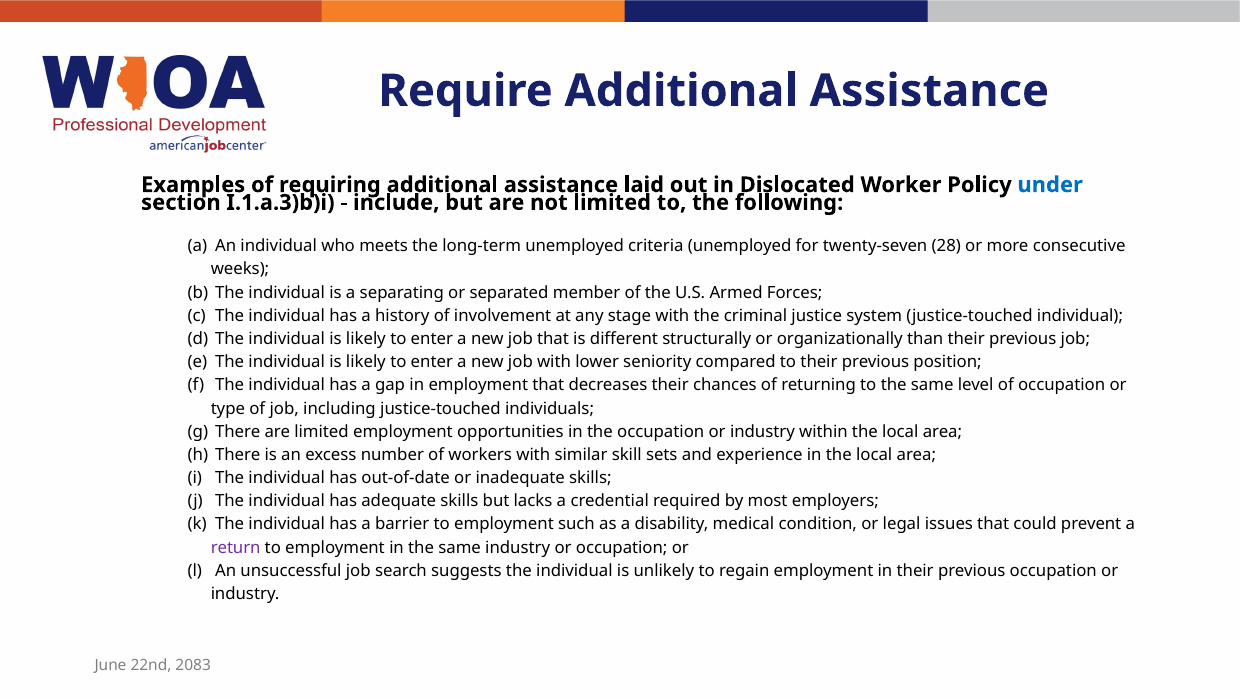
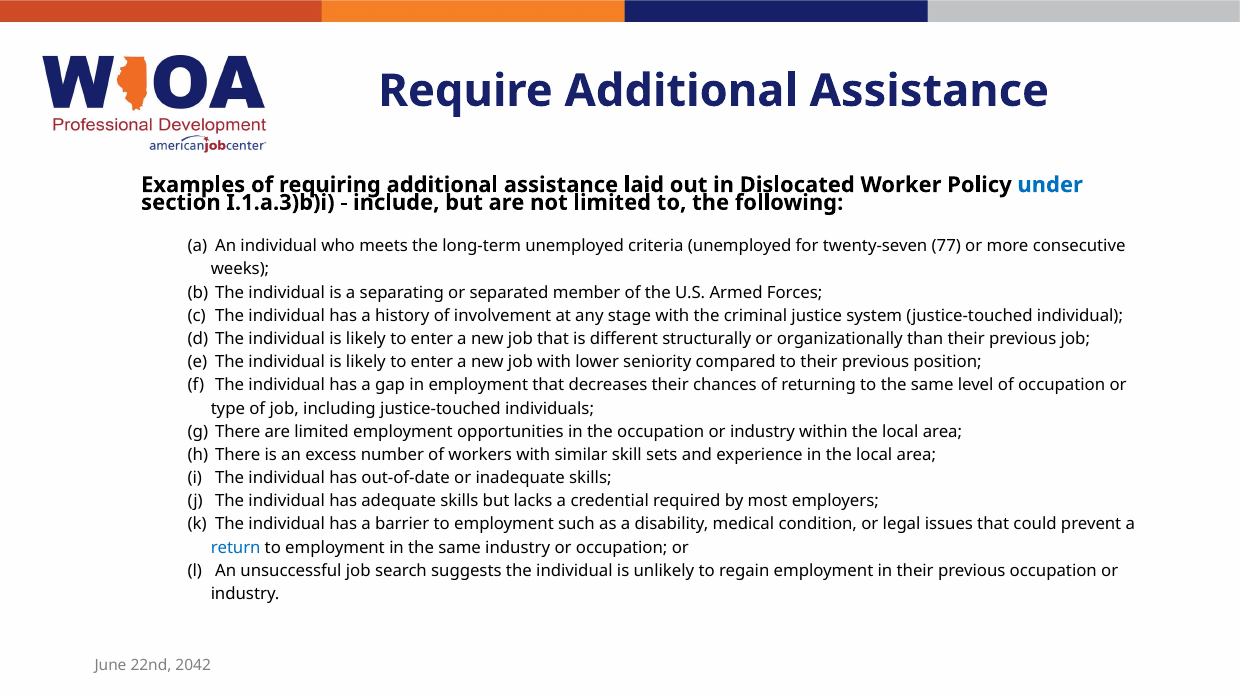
28: 28 -> 77 (946, 246)
return colour: purple -> blue (236, 547)
2083: 2083 -> 2042 (193, 665)
